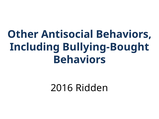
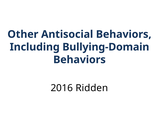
Bullying-Bought: Bullying-Bought -> Bullying-Domain (106, 47)
